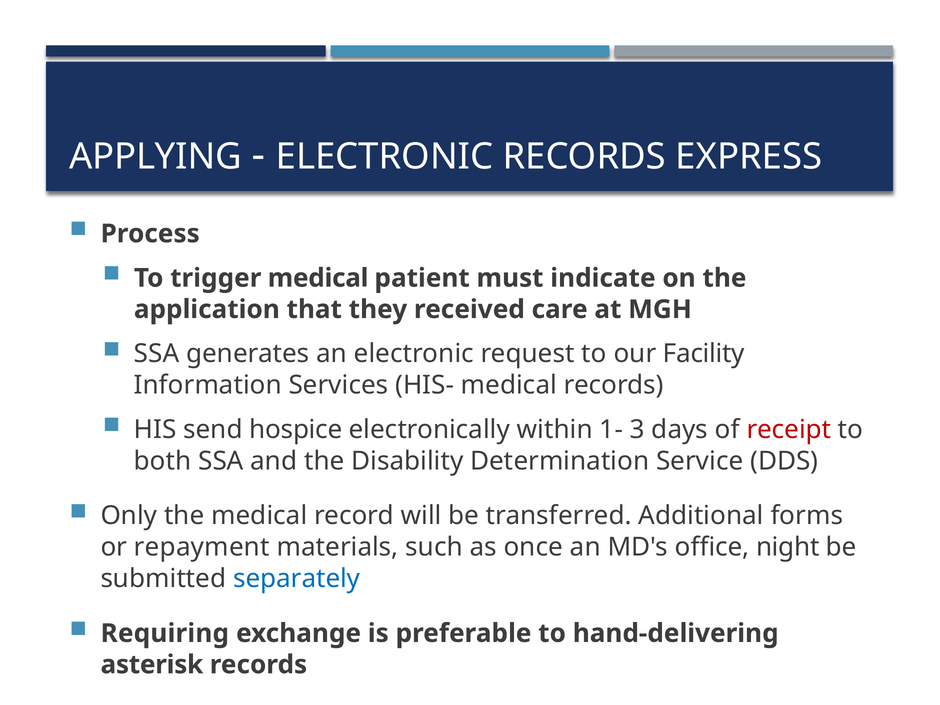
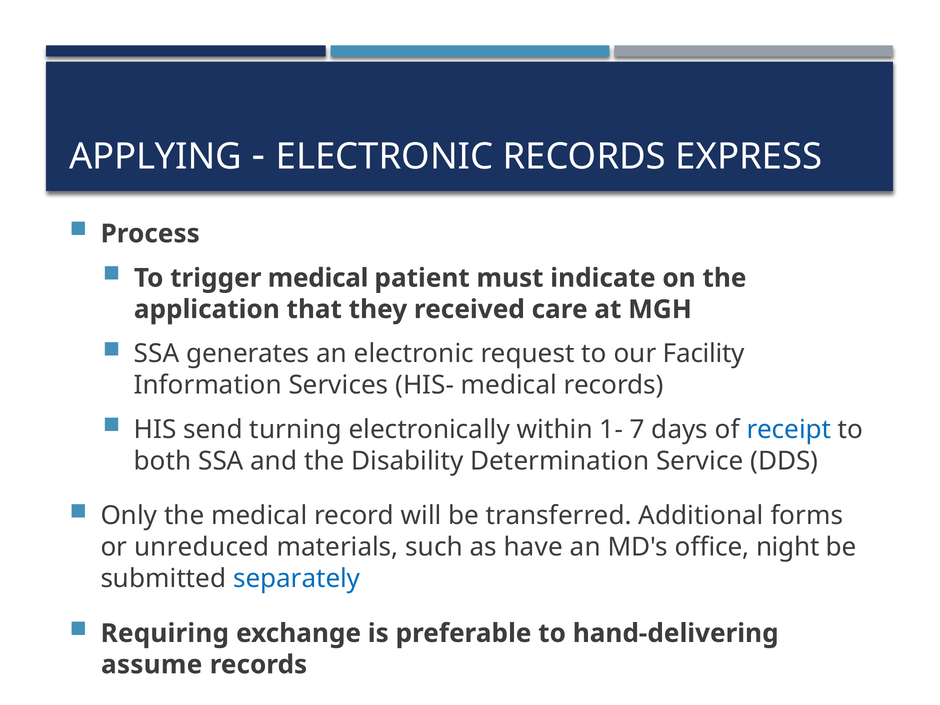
hospice: hospice -> turning (296, 430)
3: 3 -> 7 (637, 430)
receipt colour: red -> blue (789, 430)
repayment: repayment -> unreduced (202, 547)
once: once -> have (533, 547)
asterisk: asterisk -> assume (152, 665)
